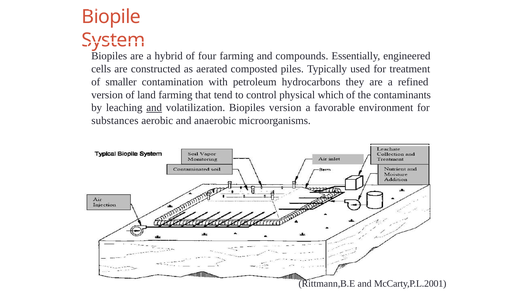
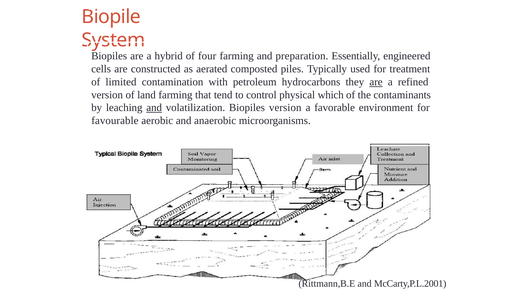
compounds: compounds -> preparation (302, 56)
smaller: smaller -> limited (121, 82)
are underline: none -> present (376, 82)
substances: substances -> favourable (115, 121)
